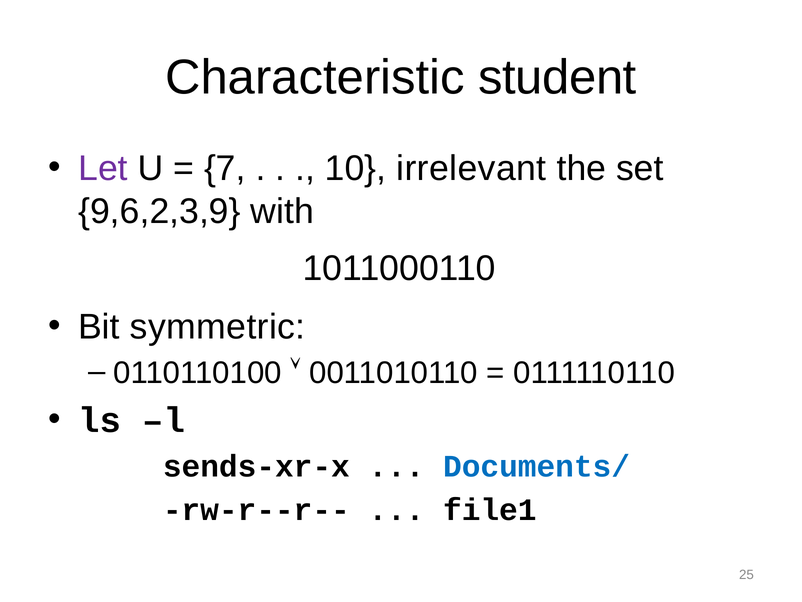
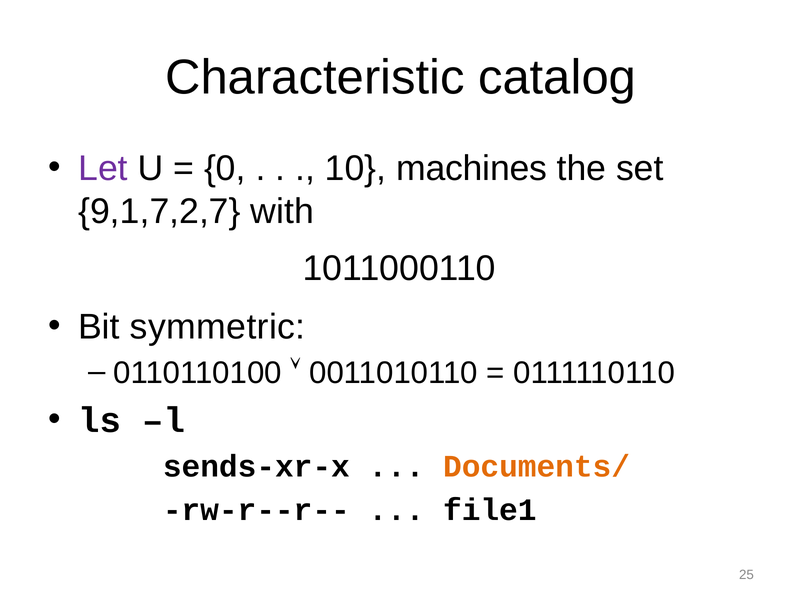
student: student -> catalog (557, 78)
7: 7 -> 0 (225, 168)
irrelevant: irrelevant -> machines (472, 168)
9,6,2,3,9: 9,6,2,3,9 -> 9,1,7,2,7 (159, 211)
Documents/ colour: blue -> orange (537, 466)
